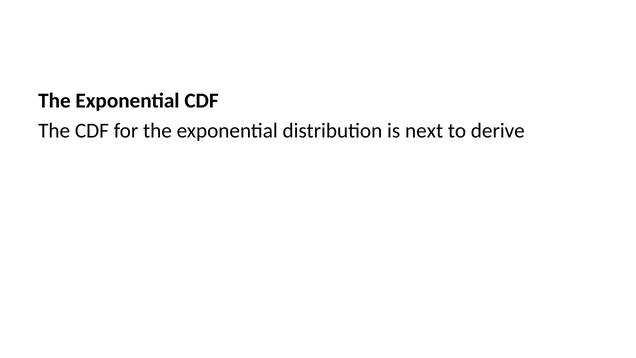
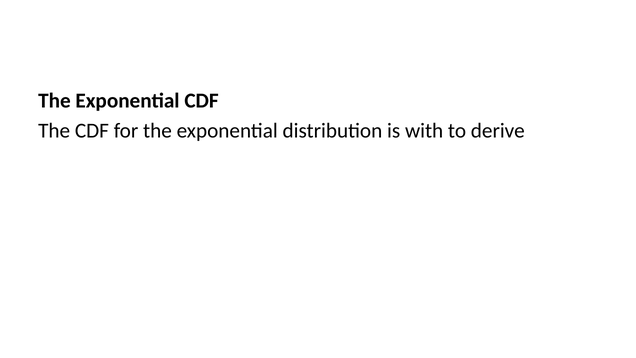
next: next -> with (424, 131)
